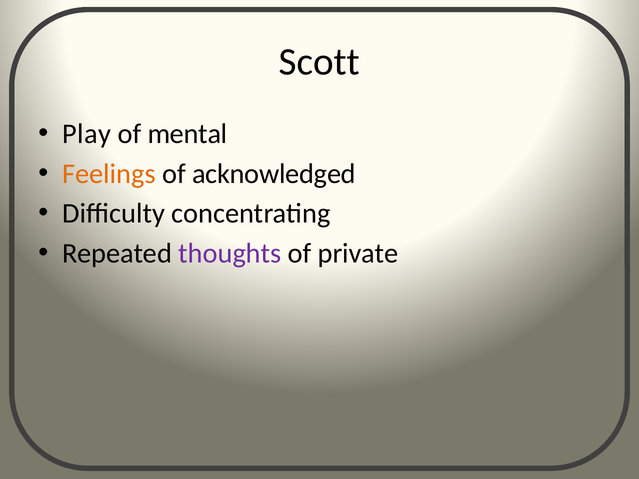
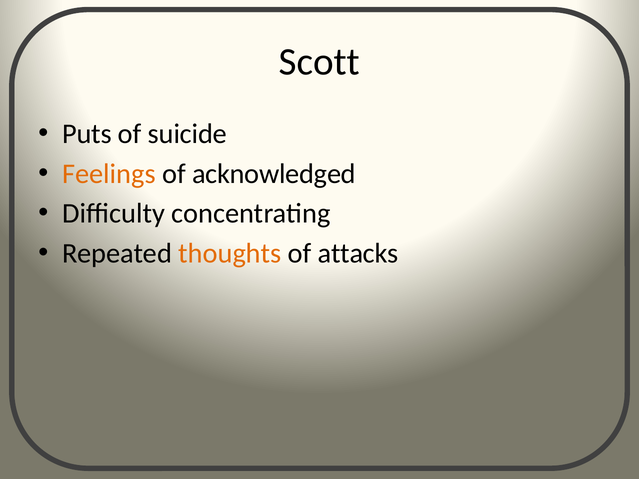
Play: Play -> Puts (87, 134)
mental: mental -> suicide (187, 134)
thoughts colour: purple -> orange (230, 253)
private: private -> attacks (358, 253)
